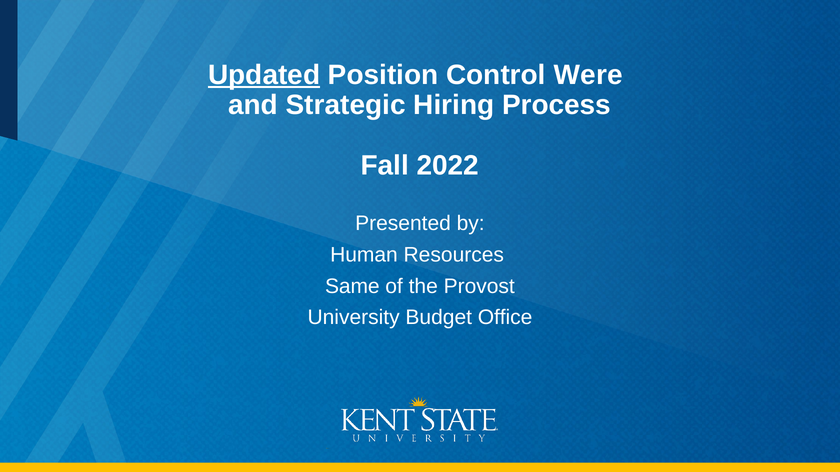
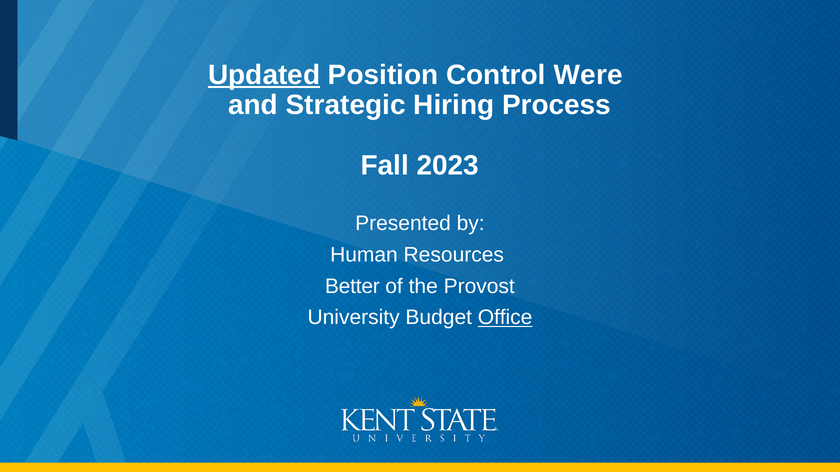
2022: 2022 -> 2023 (448, 166)
Same: Same -> Better (352, 286)
Office underline: none -> present (505, 318)
